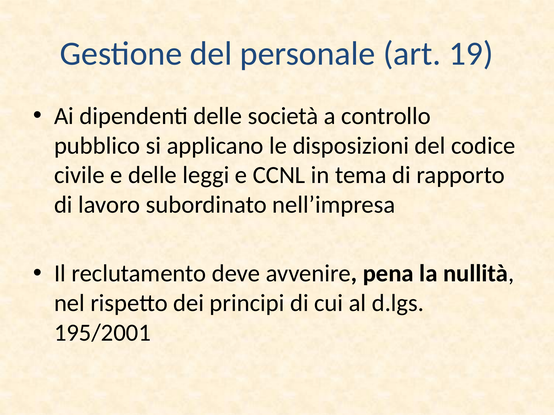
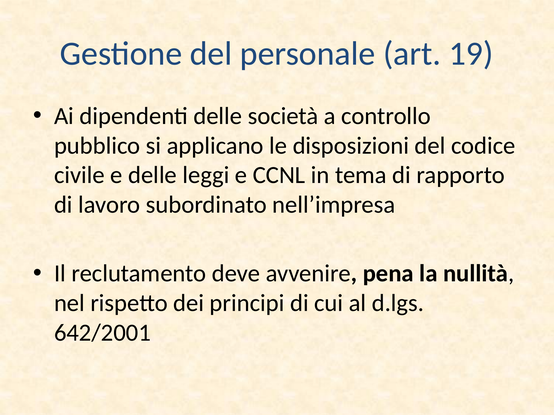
195/2001: 195/2001 -> 642/2001 (102, 333)
